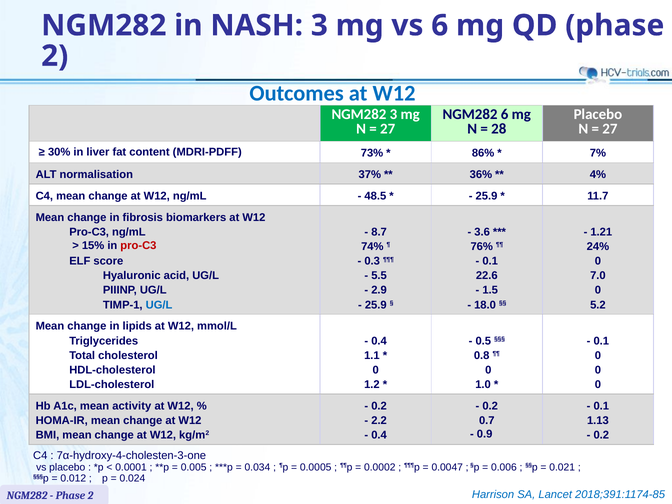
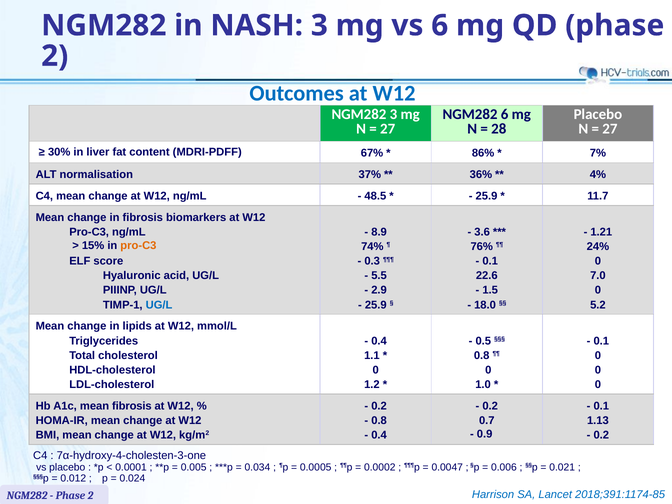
73%: 73% -> 67% (372, 153)
8.7: 8.7 -> 8.9 (379, 232)
pro-C3 colour: red -> orange (138, 246)
mean activity: activity -> fibrosis (132, 406)
2.2: 2.2 -> 0.8 (379, 420)
